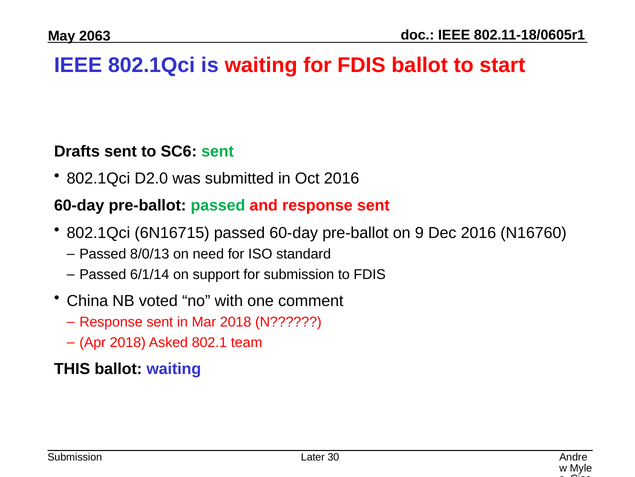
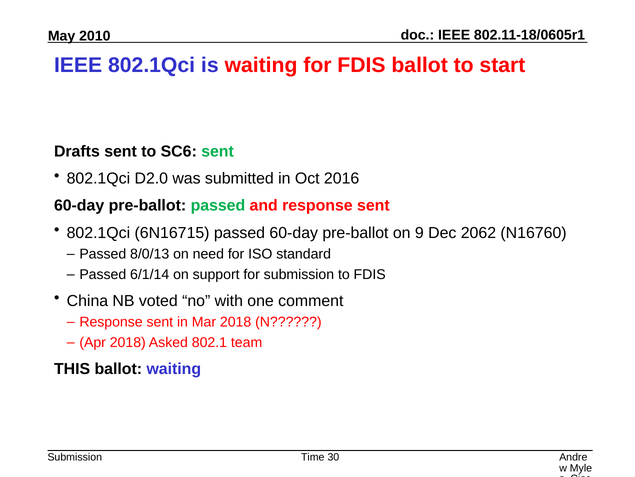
2063: 2063 -> 2010 (95, 36)
Dec 2016: 2016 -> 2062 (478, 232)
Later: Later -> Time (313, 457)
